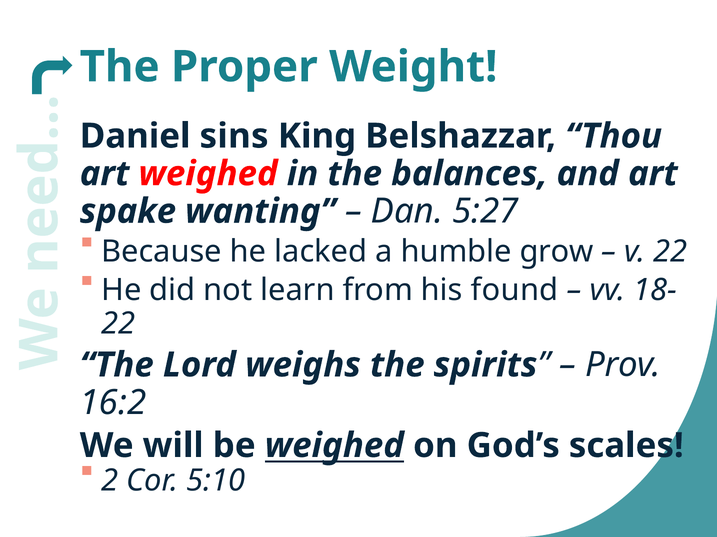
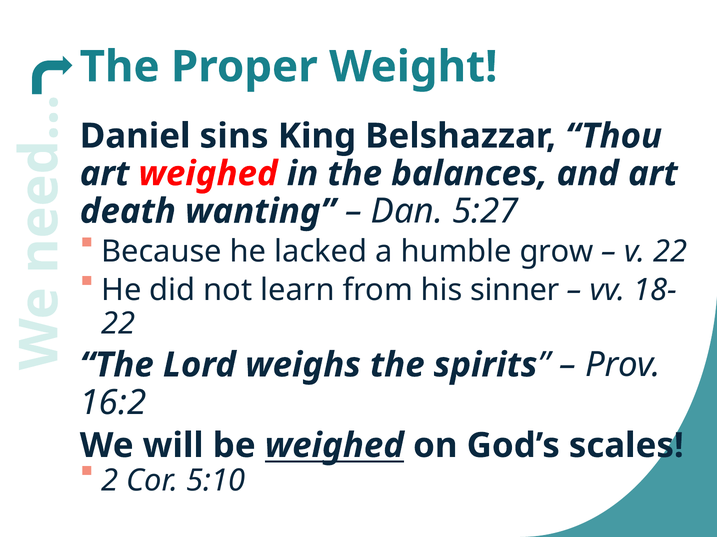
spake: spake -> death (128, 212)
found: found -> sinner (515, 291)
